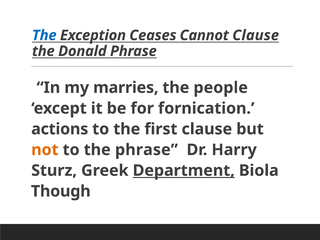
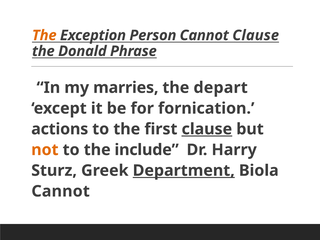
The colour: blue -> orange (44, 35)
Ceases: Ceases -> Person (153, 35)
people: people -> depart (221, 88)
clause underline: none -> present (207, 129)
the phrase: phrase -> include (147, 150)
Though: Though -> Cannot (61, 191)
